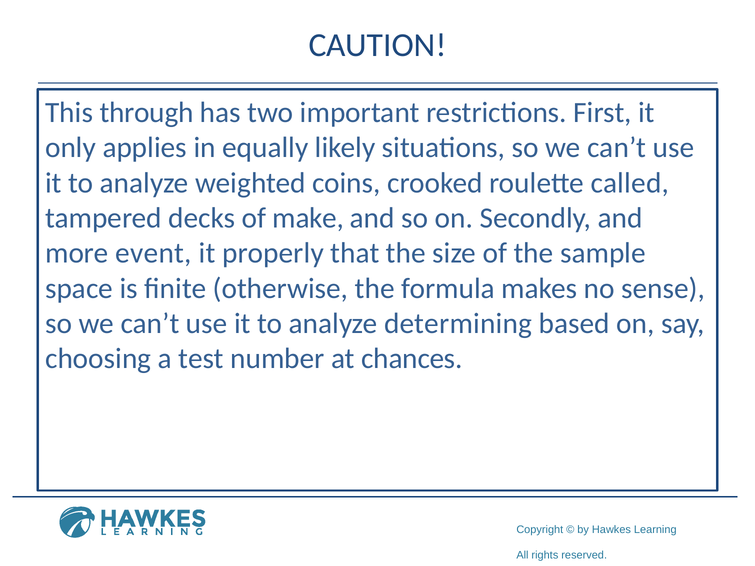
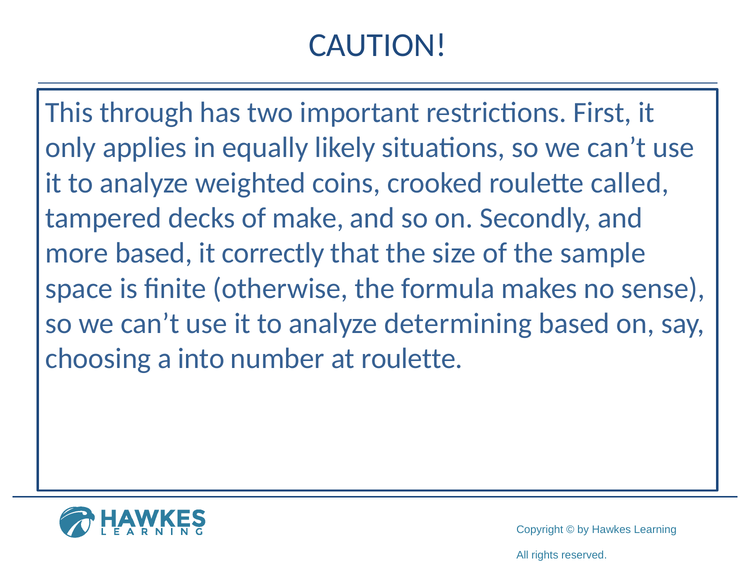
more event: event -> based (154, 253)
properly: properly -> correctly (273, 253)
test: test -> into (201, 359)
at chances: chances -> roulette (412, 359)
